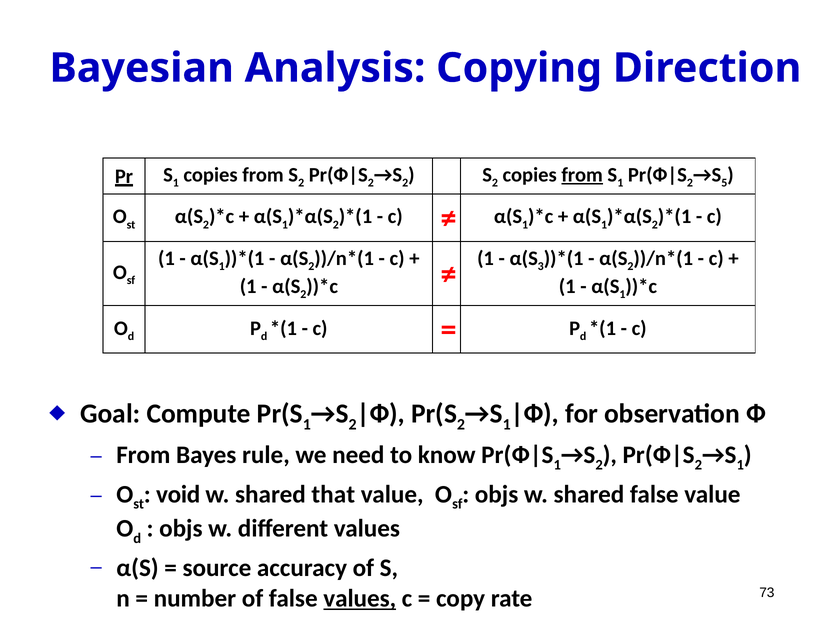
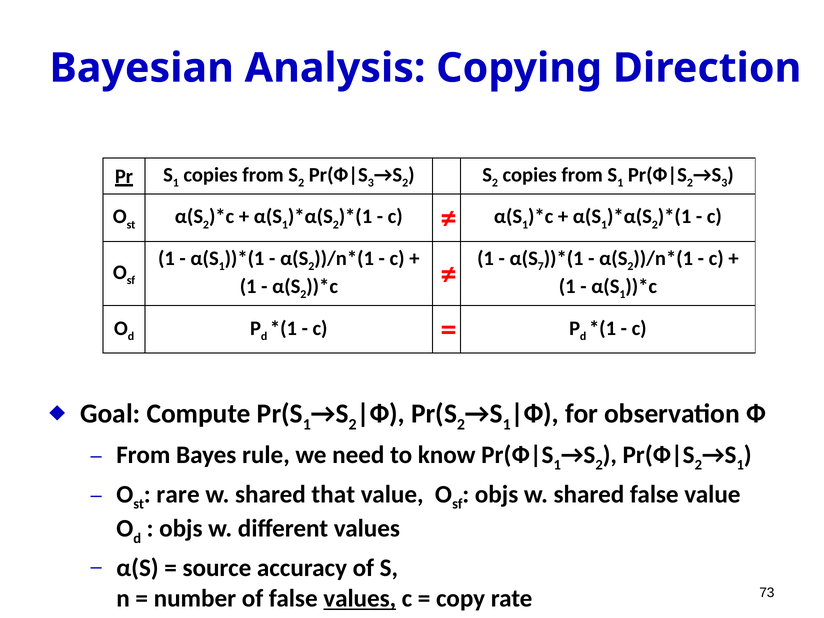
2: 2 -> 3 (371, 183)
from underline: present -> none (582, 175)
5: 5 -> 3 (724, 183)
3: 3 -> 7 (541, 267)
void: void -> rare (178, 494)
